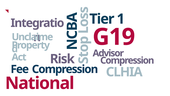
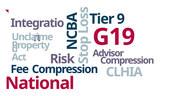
1: 1 -> 9 (121, 19)
